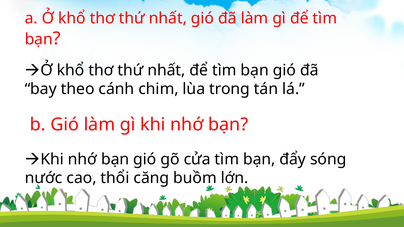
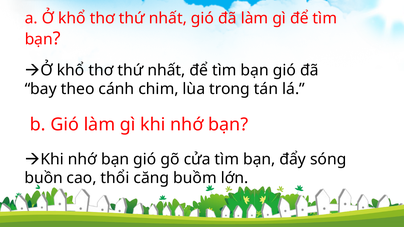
nước: nước -> buồn (44, 178)
